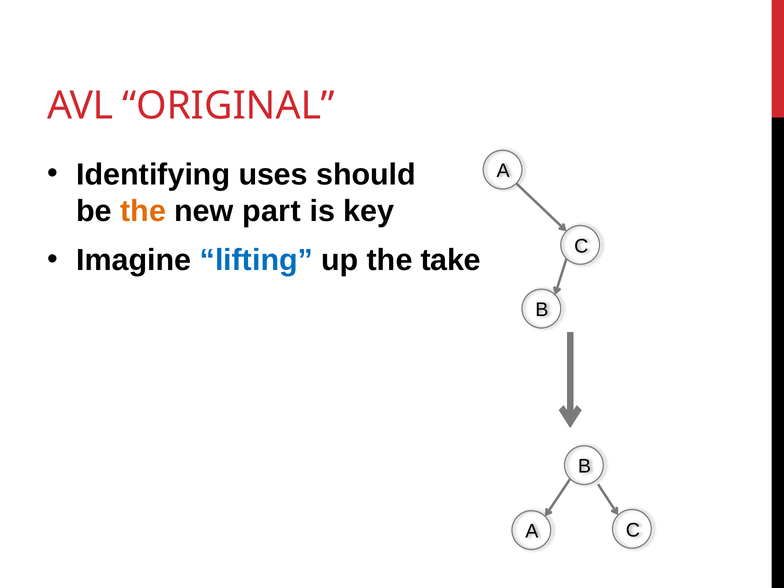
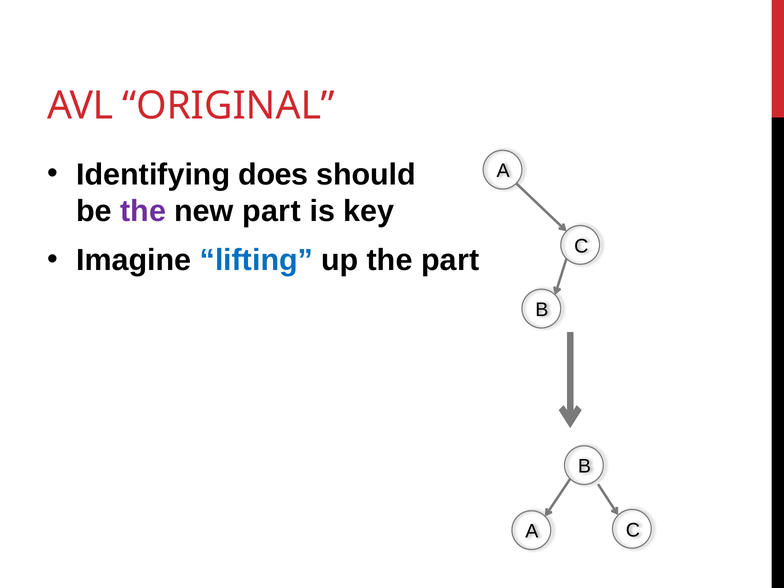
uses: uses -> does (273, 175)
the colour: orange -> purple (143, 211)
the take: take -> part (450, 260)
